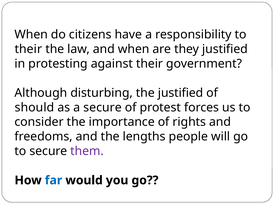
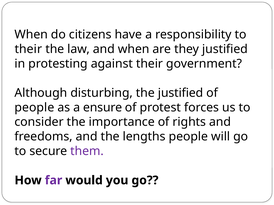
should: should -> people (34, 108)
a secure: secure -> ensure (103, 108)
far colour: blue -> purple (54, 181)
